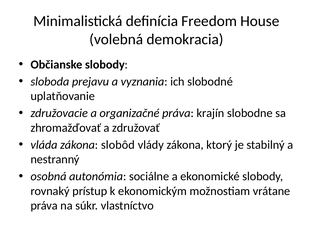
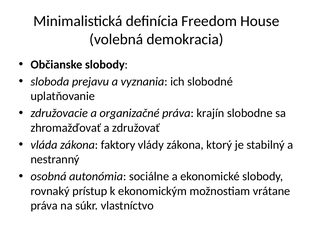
slobôd: slobôd -> faktory (118, 145)
